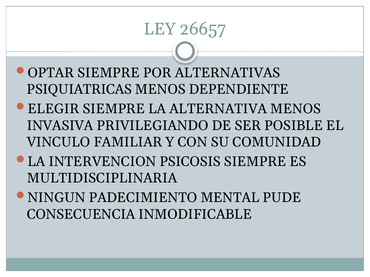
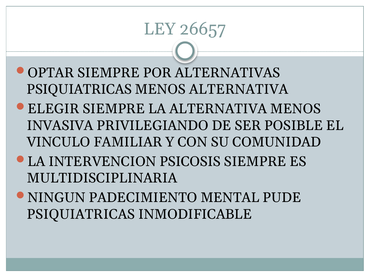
MENOS DEPENDIENTE: DEPENDIENTE -> ALTERNATIVA (239, 90)
CONSECUENCIA: CONSECUENCIA -> PSIQUIATRICAS (81, 215)
